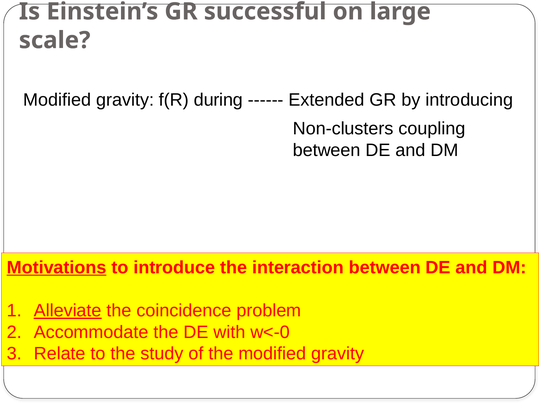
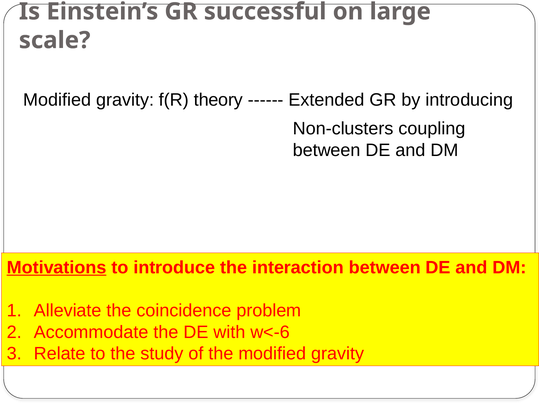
during: during -> theory (218, 100)
Alleviate underline: present -> none (68, 311)
w<-0: w<-0 -> w<-6 (270, 332)
